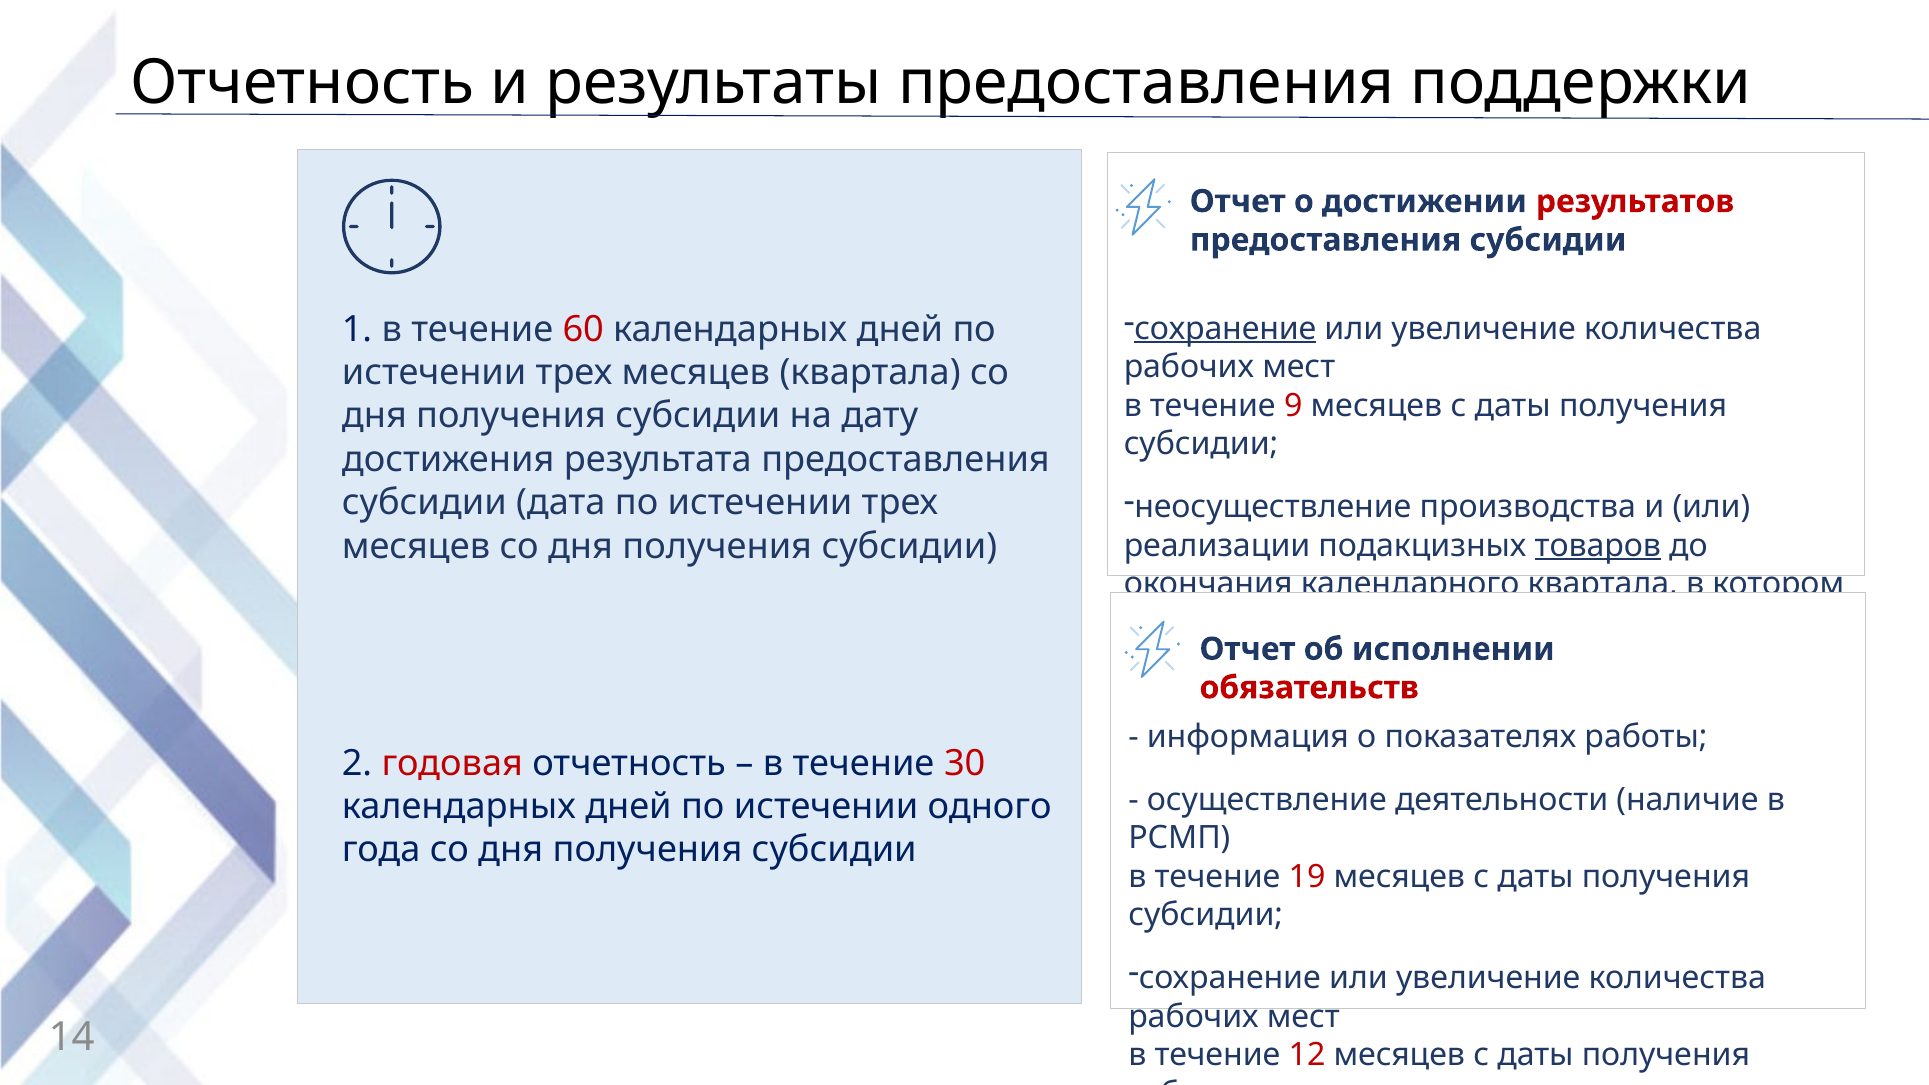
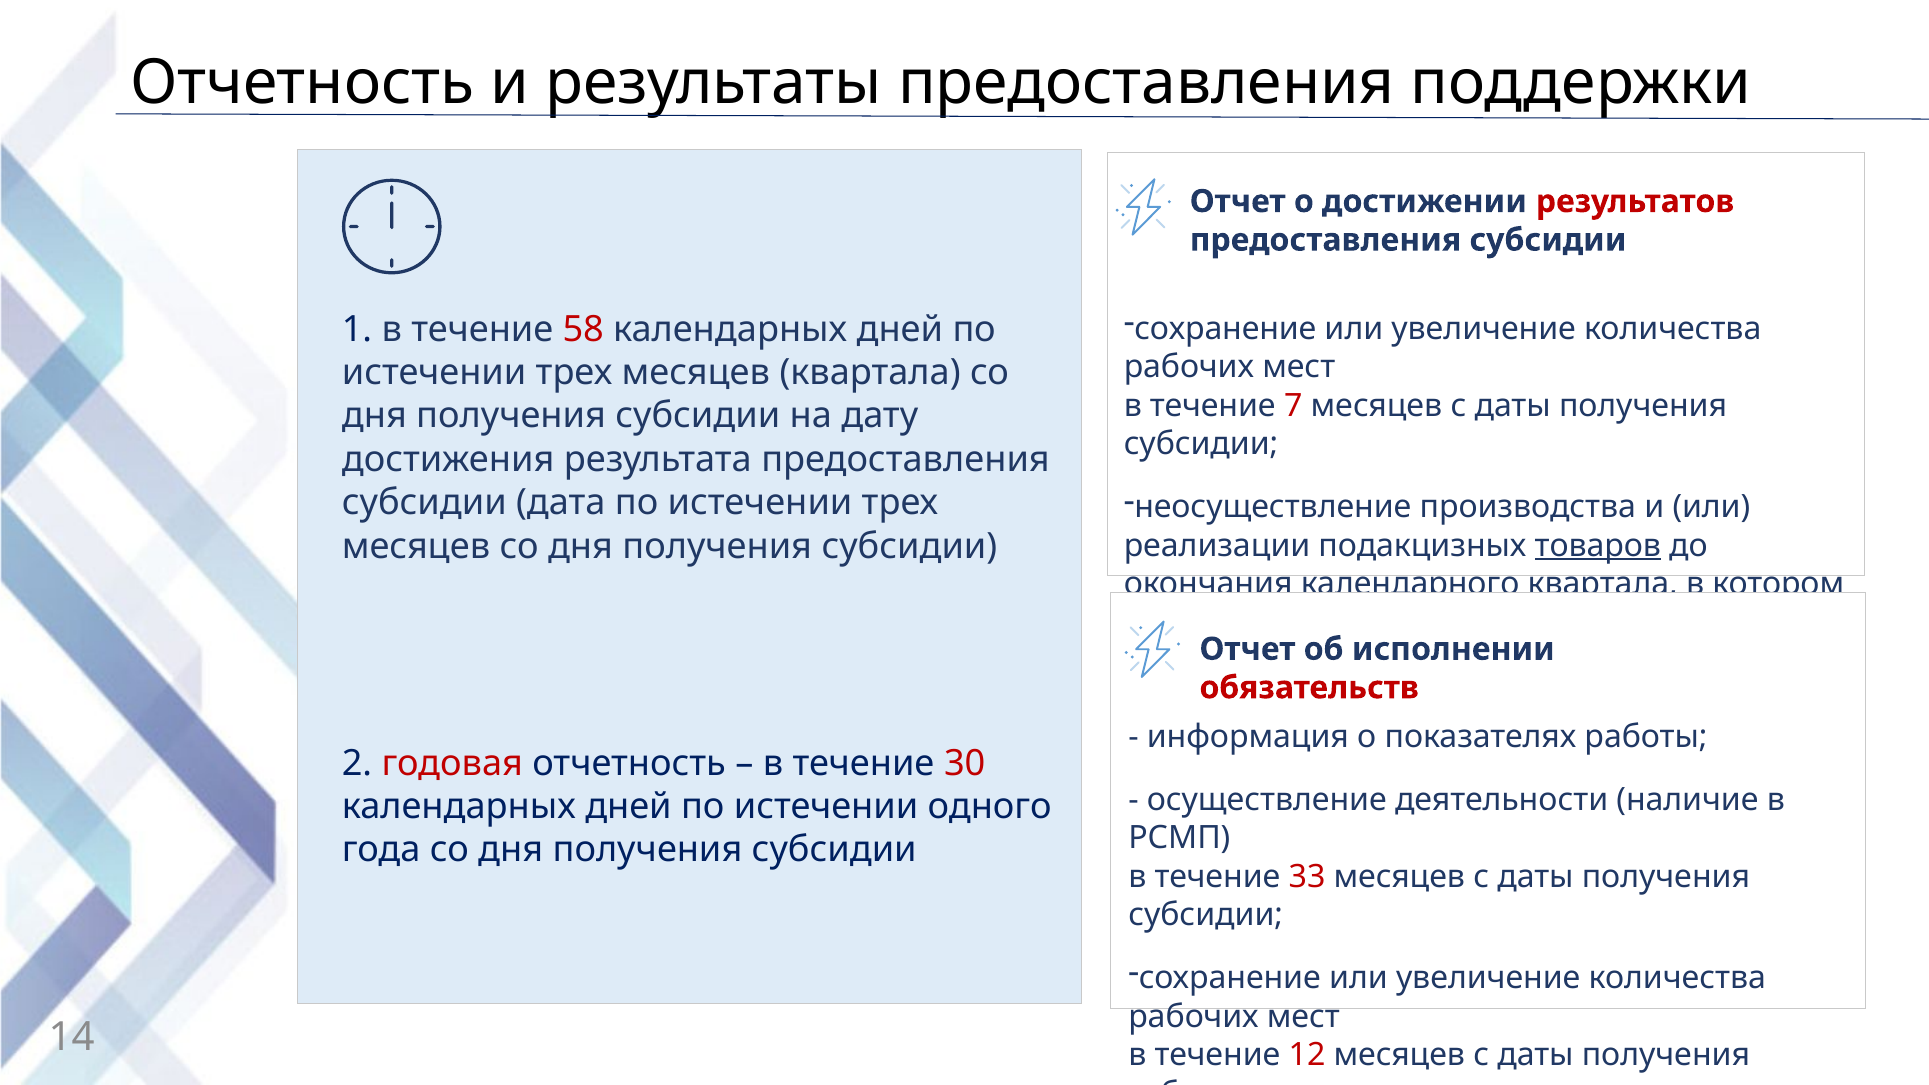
сохранение underline: present -> none (1225, 329)
60: 60 -> 58 (583, 329)
9: 9 -> 7 (1293, 406)
19: 19 -> 33 (1307, 877)
